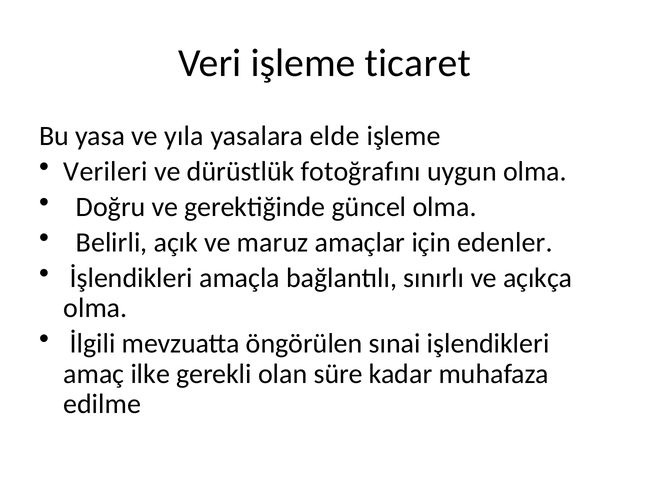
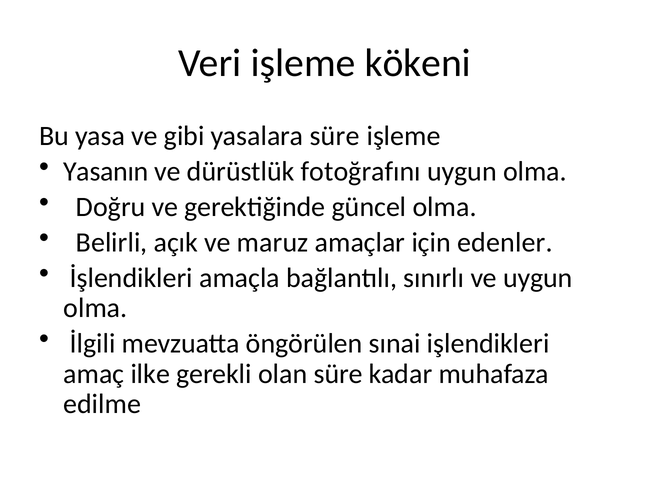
ticaret: ticaret -> kökeni (418, 63)
yıla: yıla -> gibi (184, 136)
yasalara elde: elde -> süre (335, 136)
Verileri: Verileri -> Yasanın (106, 171)
ve açıkça: açıkça -> uygun (538, 278)
